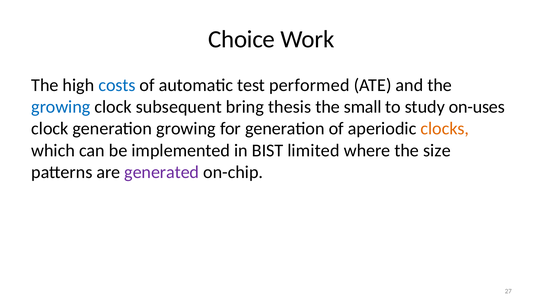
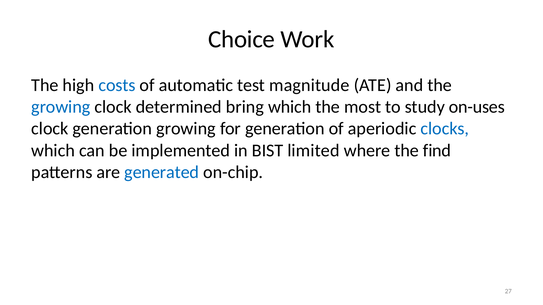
performed: performed -> magnitude (309, 85)
subsequent: subsequent -> determined (179, 107)
bring thesis: thesis -> which (290, 107)
small: small -> most (363, 107)
clocks colour: orange -> blue (445, 129)
size: size -> find (437, 151)
generated colour: purple -> blue (162, 172)
